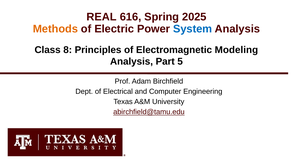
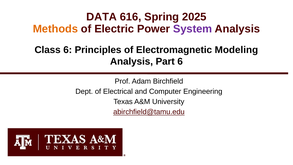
REAL: REAL -> DATA (102, 17)
System colour: blue -> purple (193, 29)
Class 8: 8 -> 6 (68, 50)
Part 5: 5 -> 6 (180, 61)
